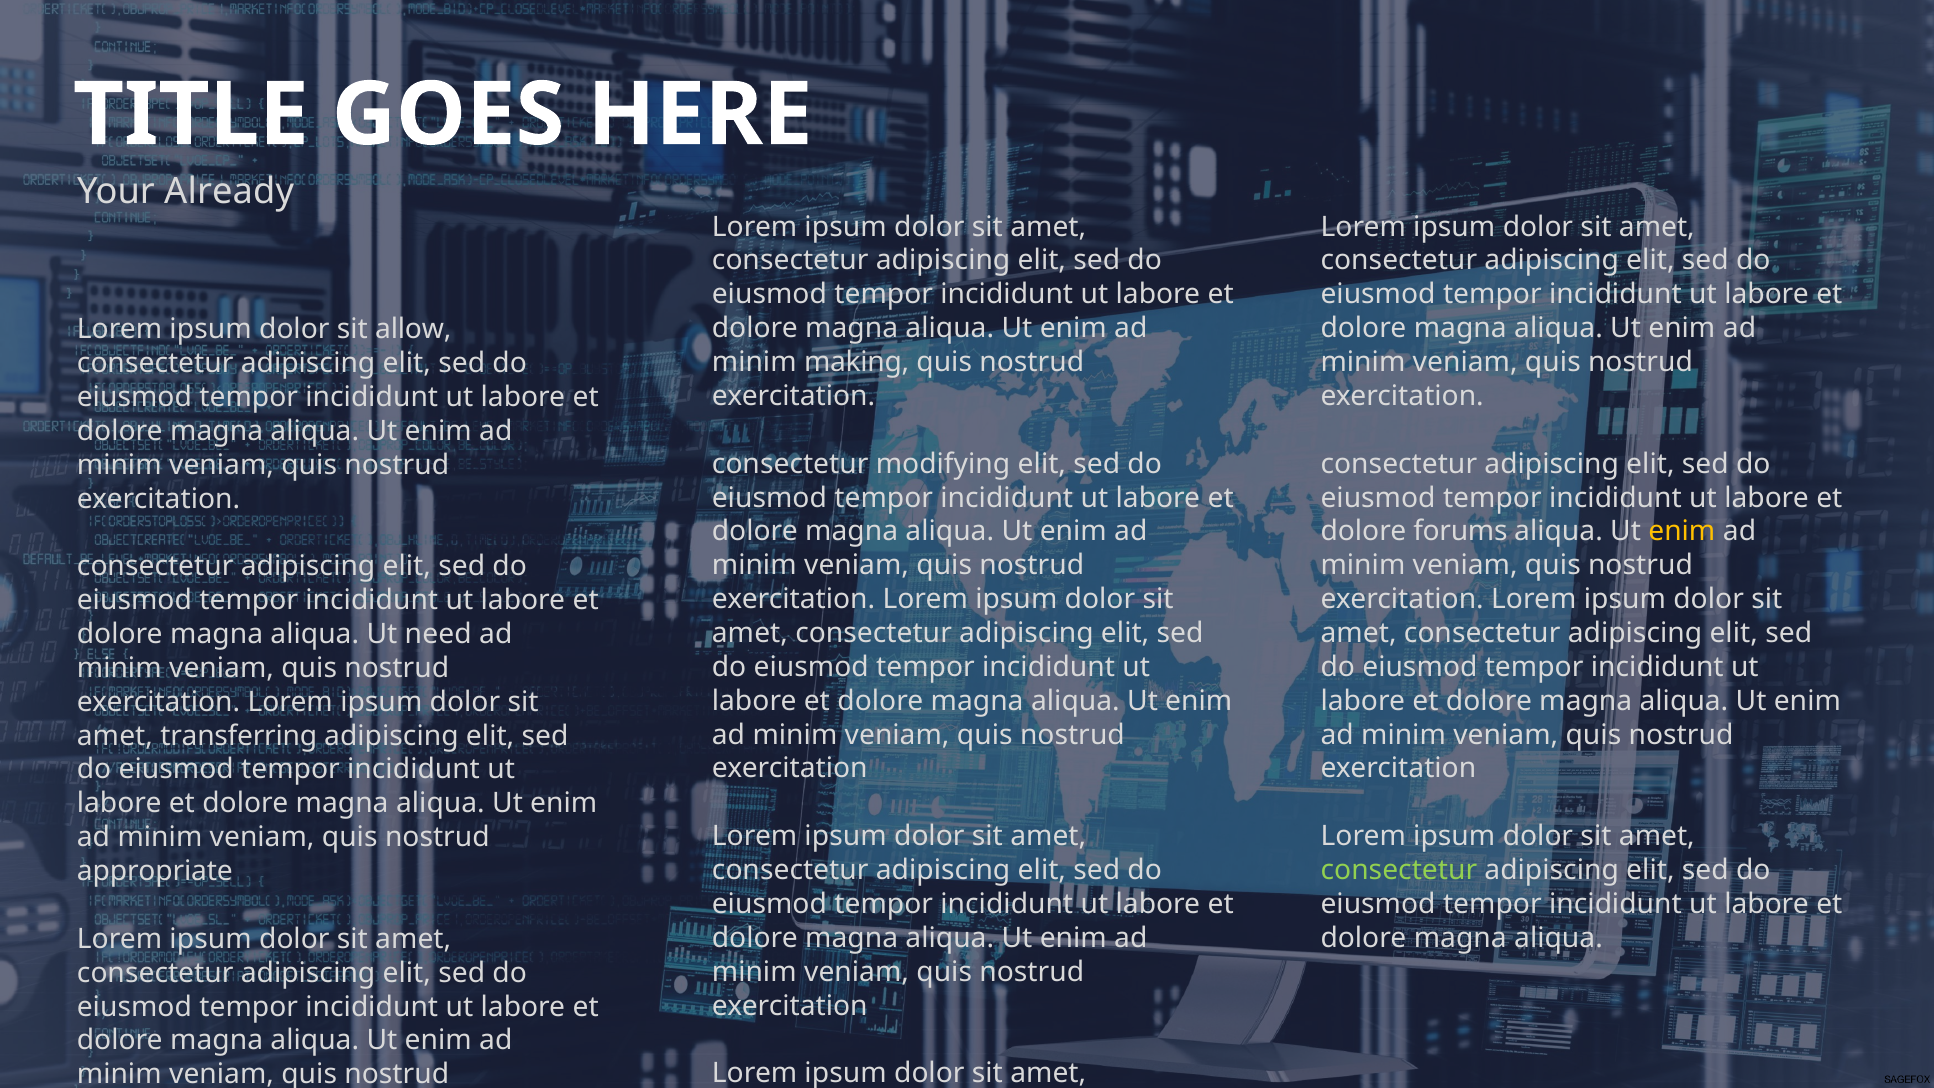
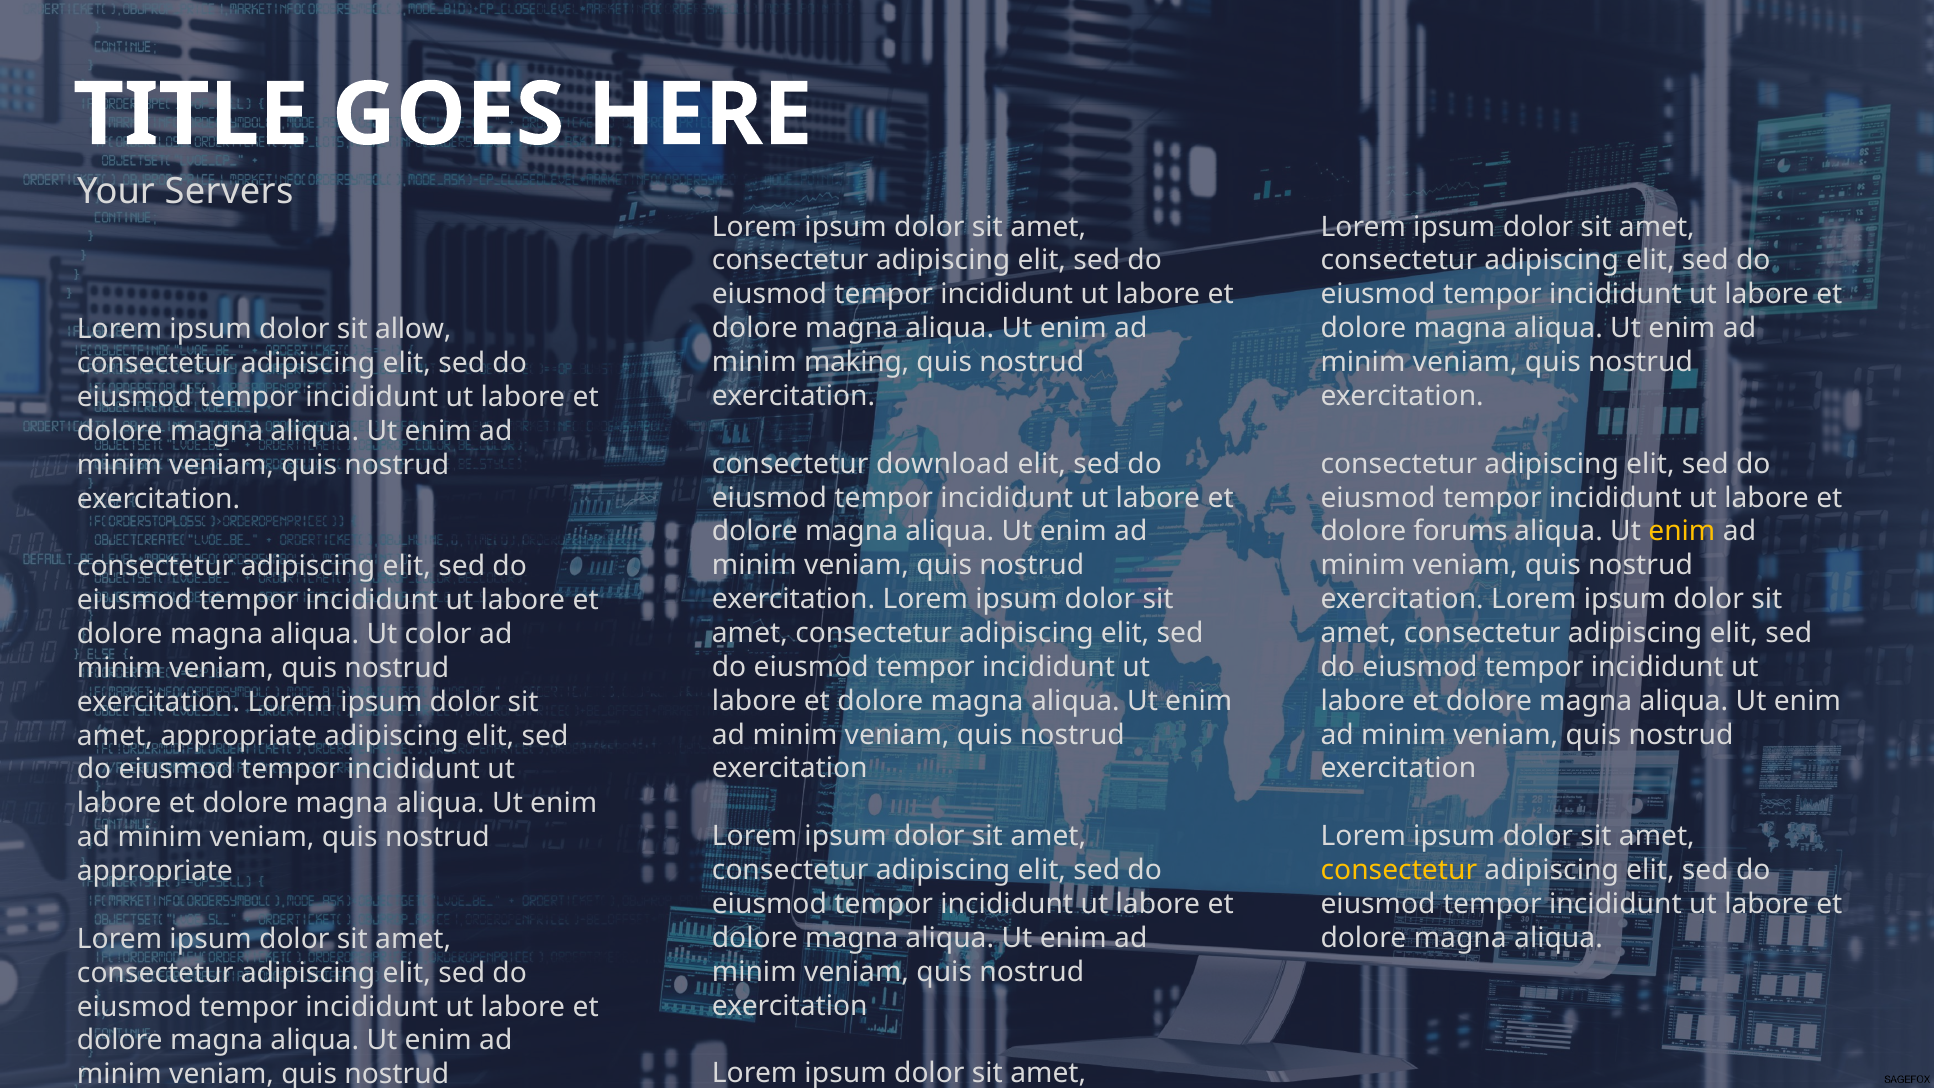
Already: Already -> Servers (229, 192)
modifying: modifying -> download (943, 464)
need: need -> color (438, 634)
amet transferring: transferring -> appropriate (239, 736)
consectetur colour: light green -> yellow (1399, 870)
